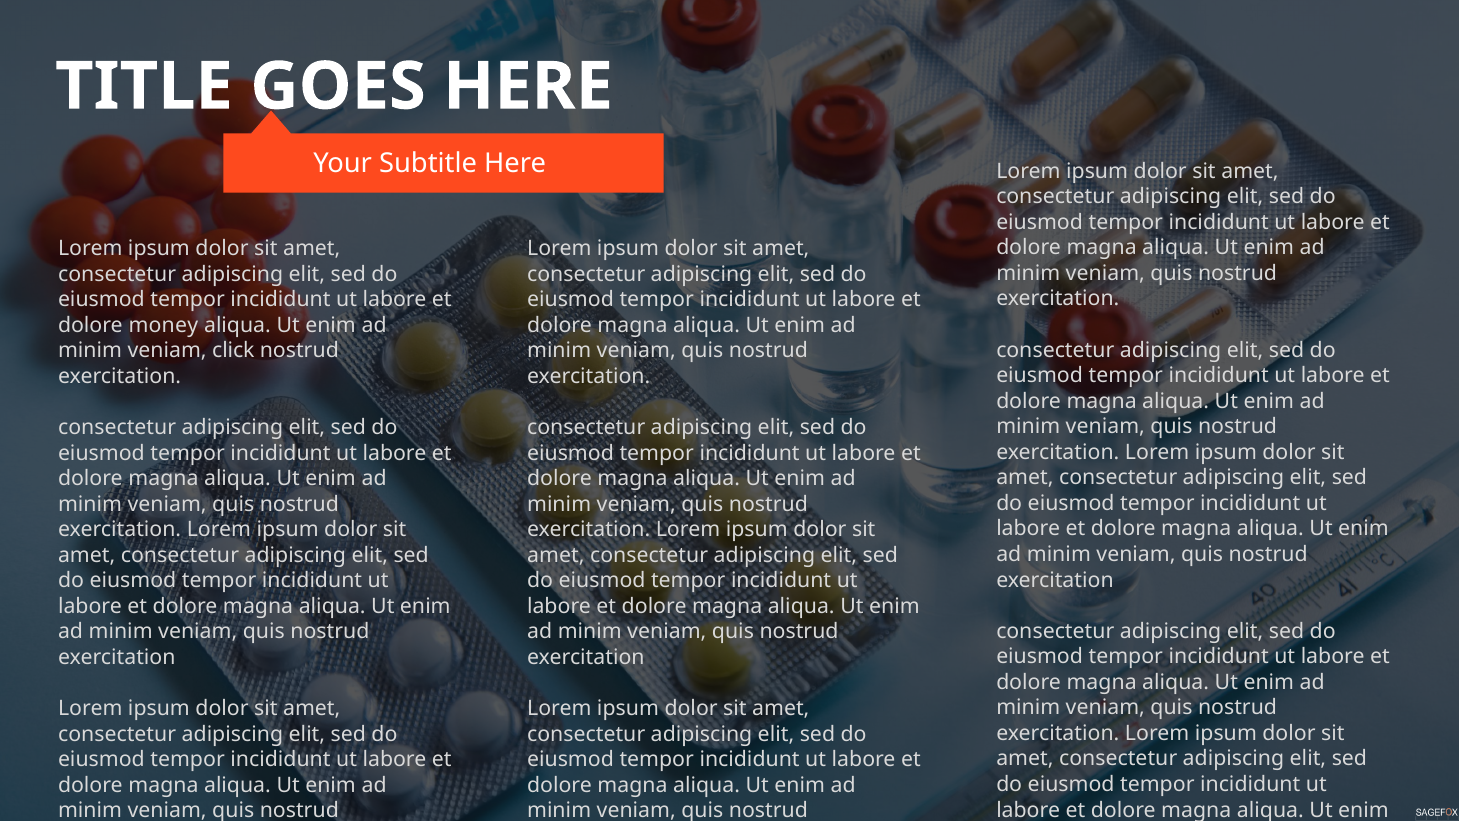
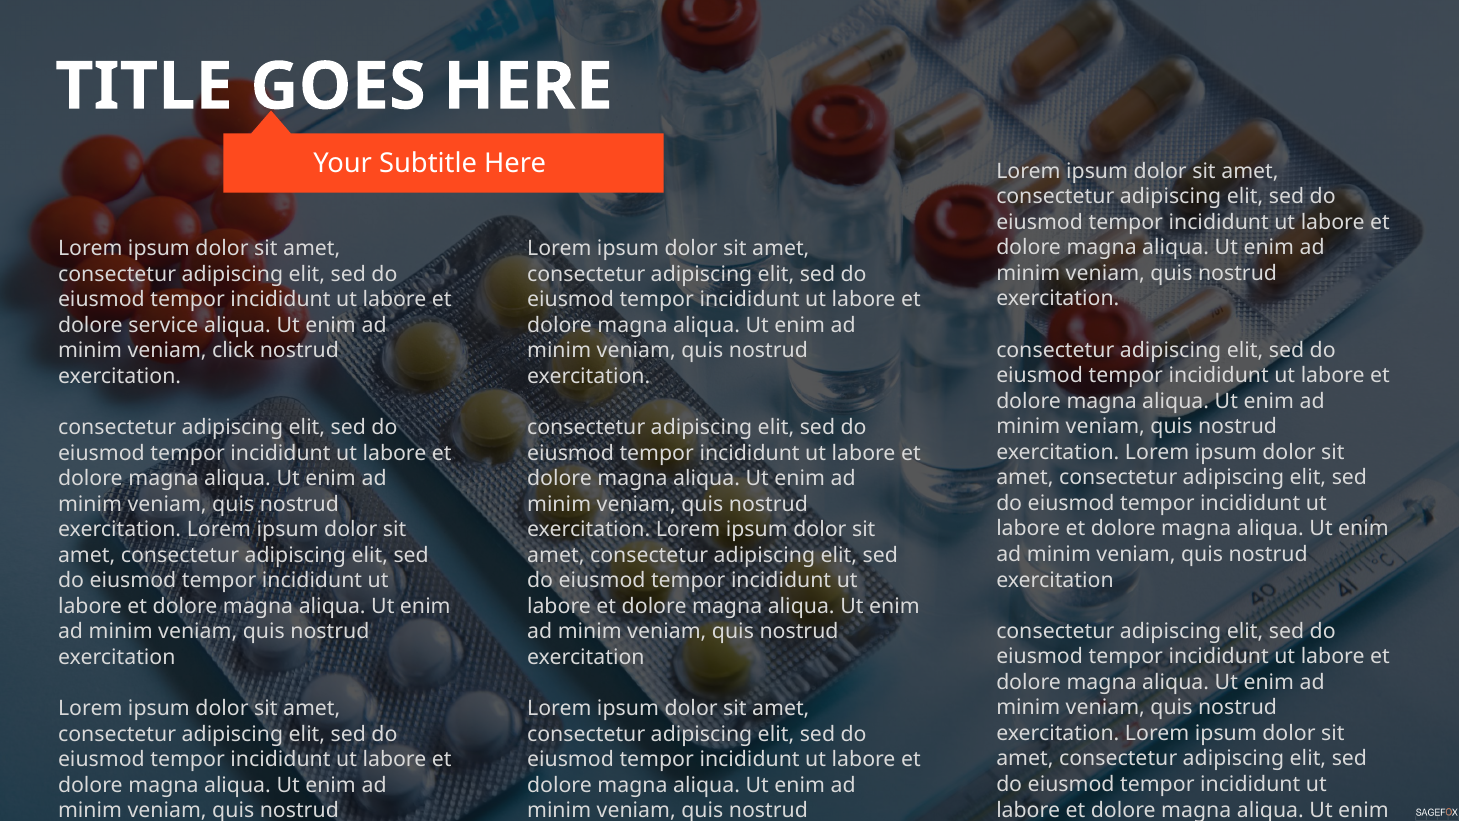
money: money -> service (163, 325)
